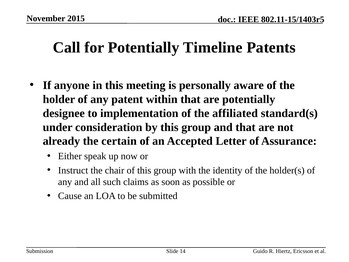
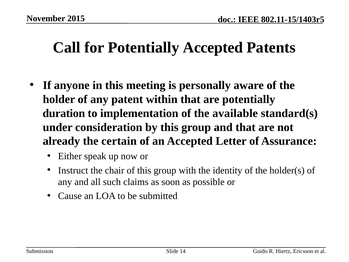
Potentially Timeline: Timeline -> Accepted (213, 48)
designee: designee -> duration (64, 113)
affiliated: affiliated -> available (235, 113)
